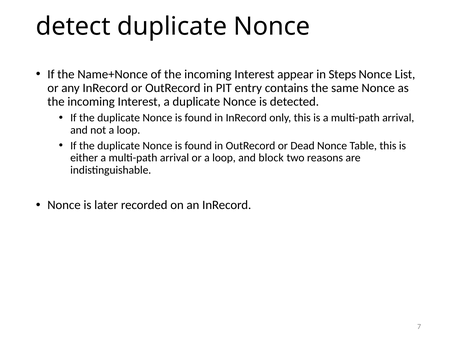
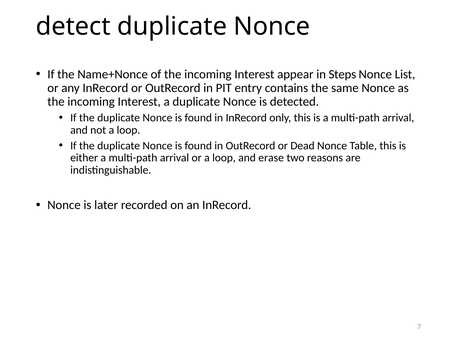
block: block -> erase (271, 158)
